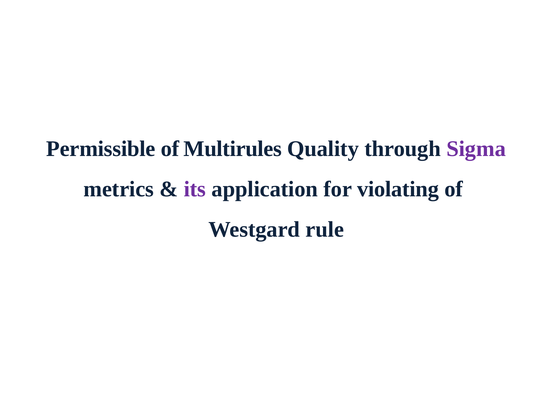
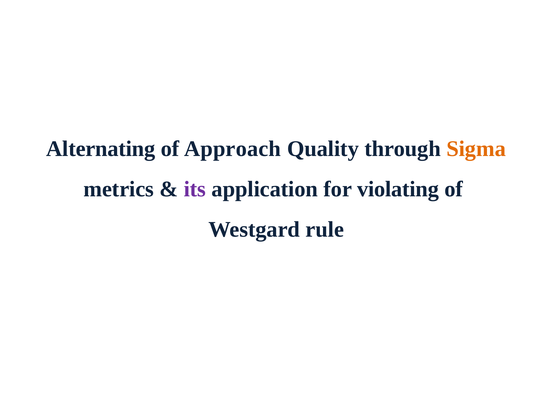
Permissible: Permissible -> Alternating (101, 149)
Multirules: Multirules -> Approach (233, 149)
Sigma colour: purple -> orange (476, 149)
